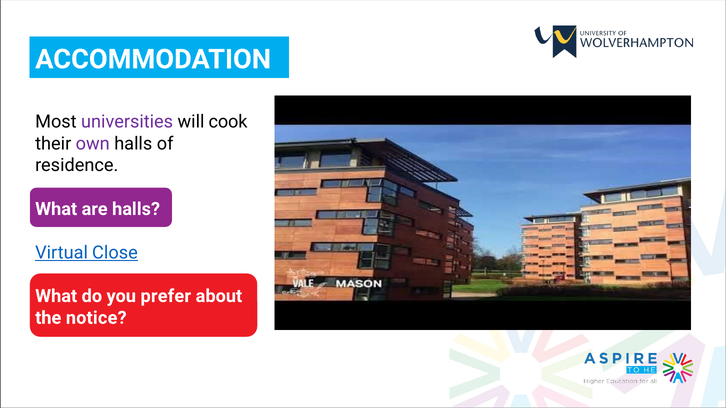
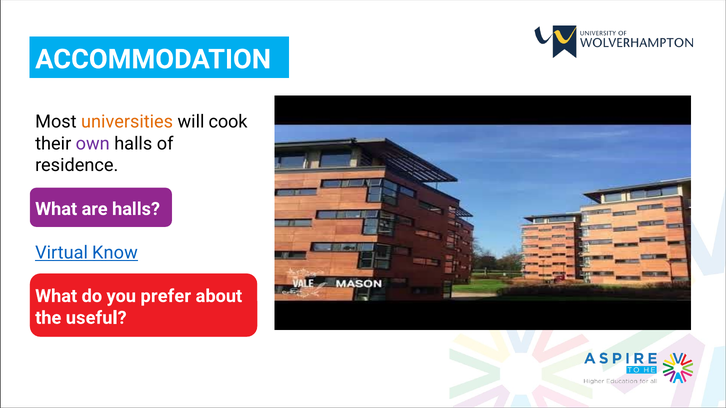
universities colour: purple -> orange (127, 122)
Close: Close -> Know (115, 253)
notice: notice -> useful (96, 318)
